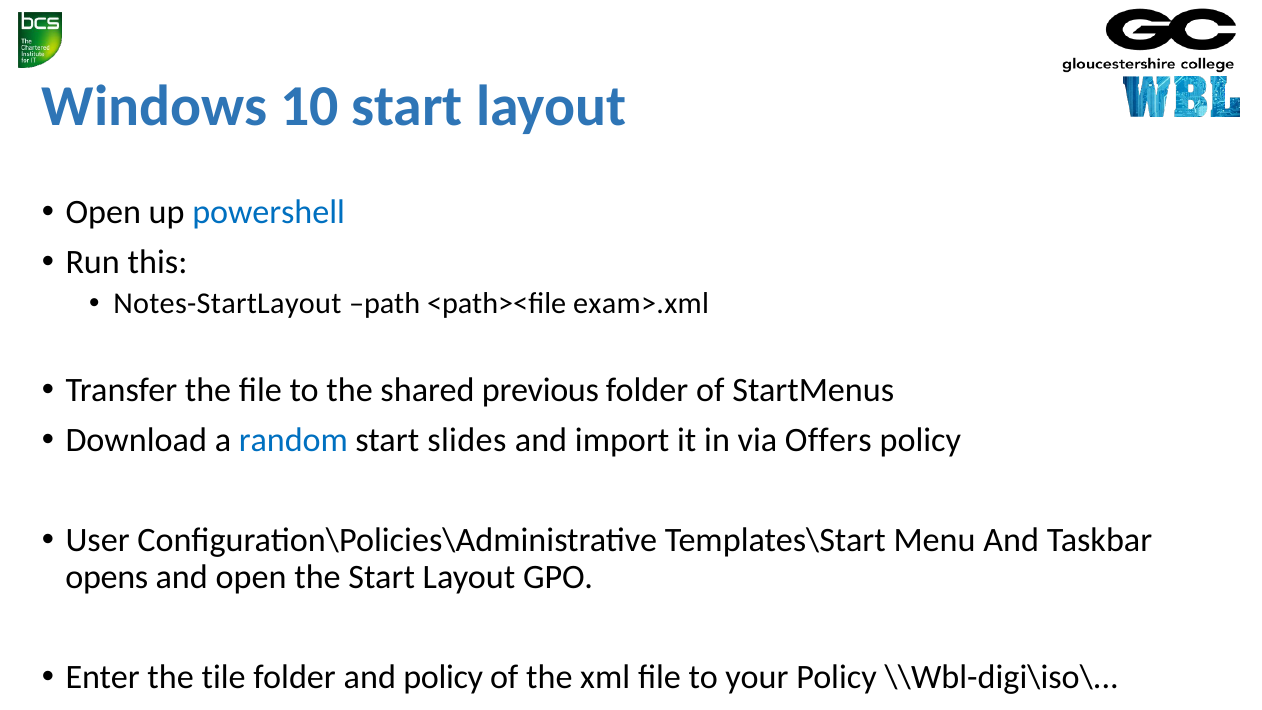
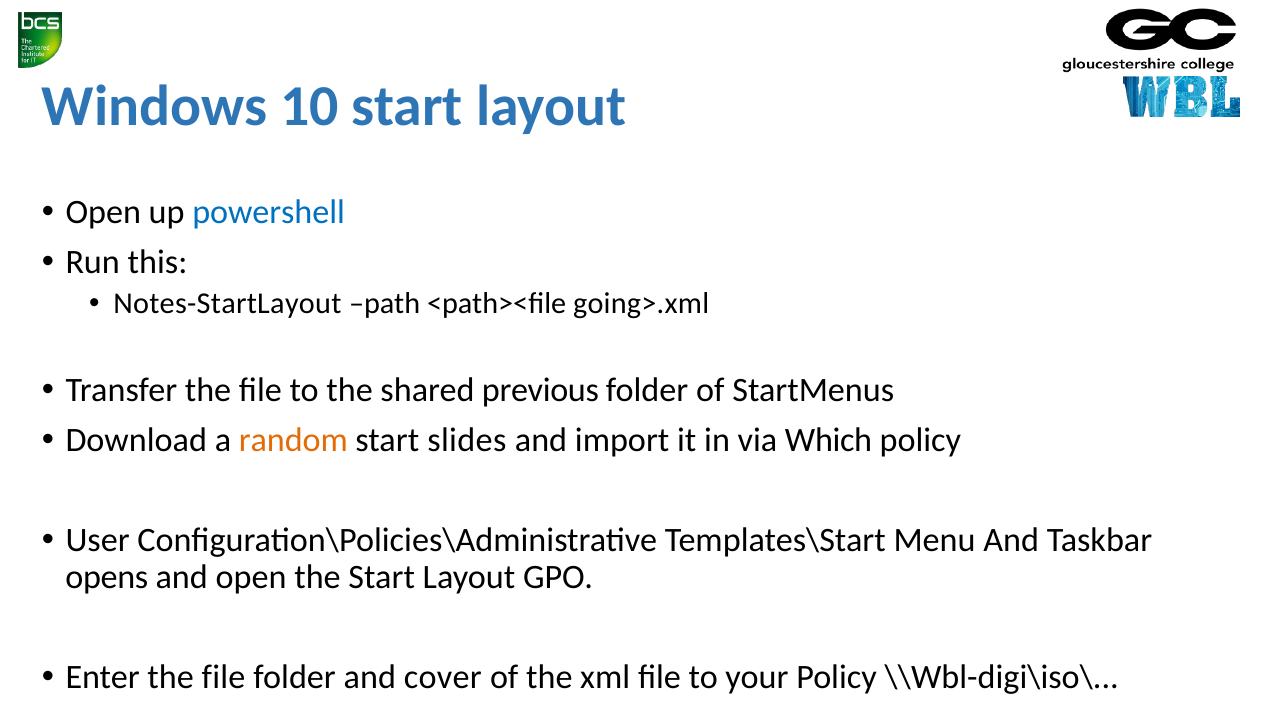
exam>.xml: exam>.xml -> going>.xml (641, 303)
random colour: blue -> orange (293, 440)
Offers: Offers -> Which (829, 440)
Enter the tile: tile -> file (224, 678)
and policy: policy -> cover (443, 678)
